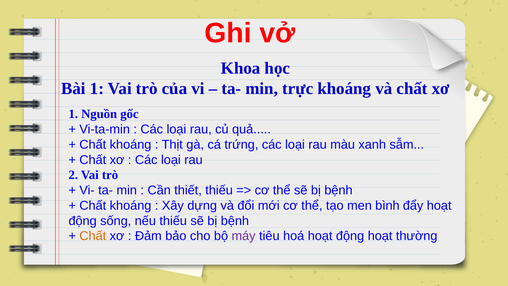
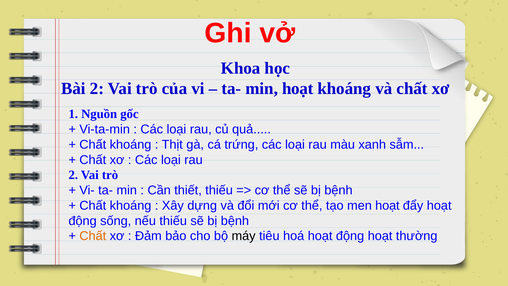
Bài 1: 1 -> 2 (97, 88)
min trực: trực -> hoạt (298, 88)
men bình: bình -> hoạt (387, 205)
máy colour: purple -> black (244, 236)
